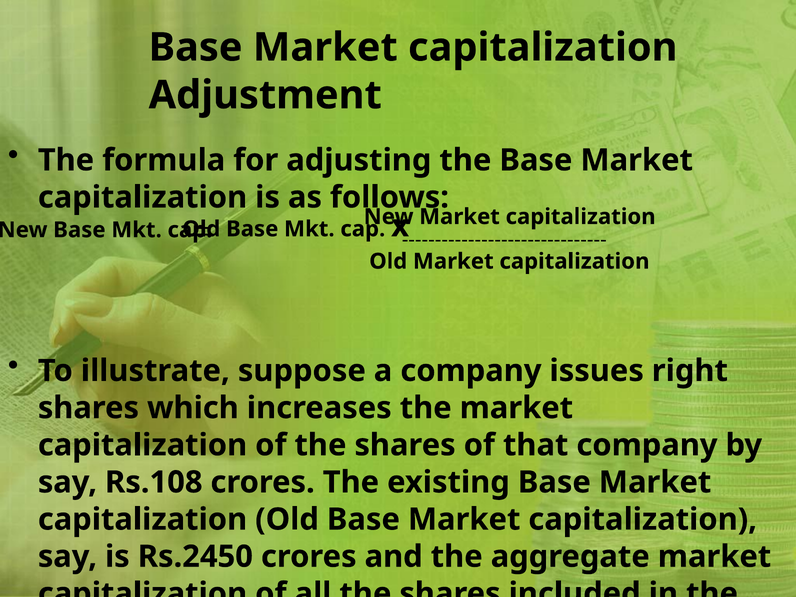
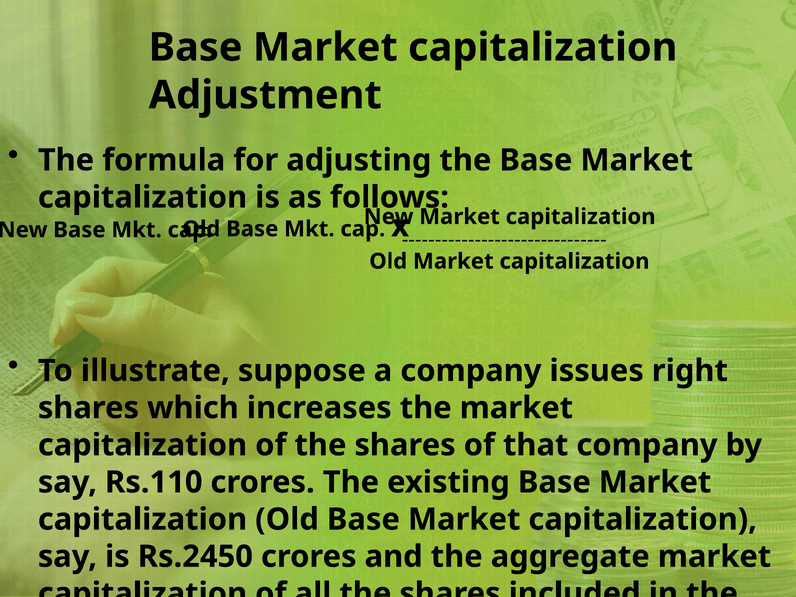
Rs.108: Rs.108 -> Rs.110 (154, 482)
